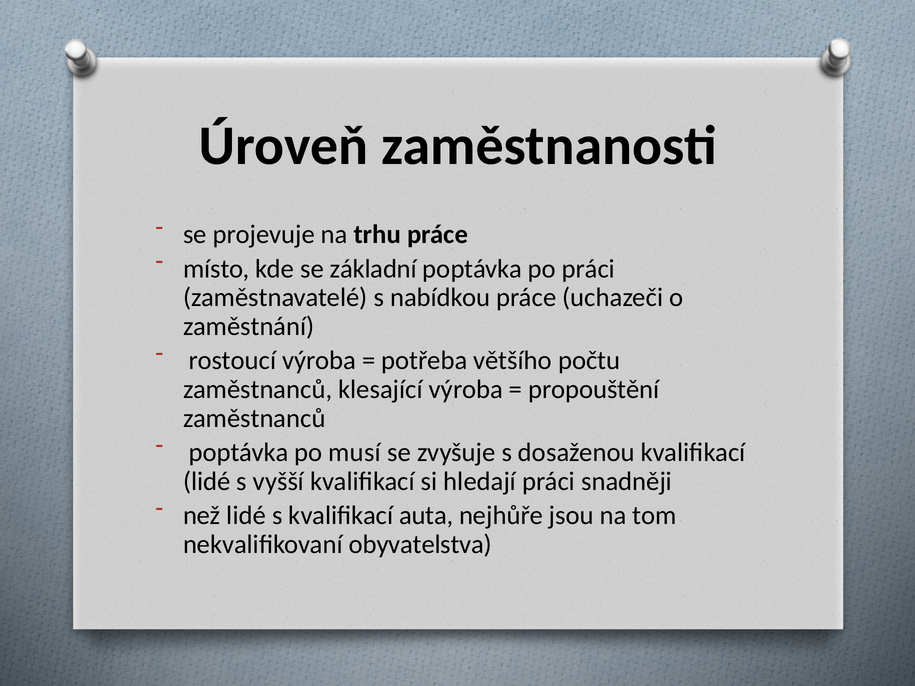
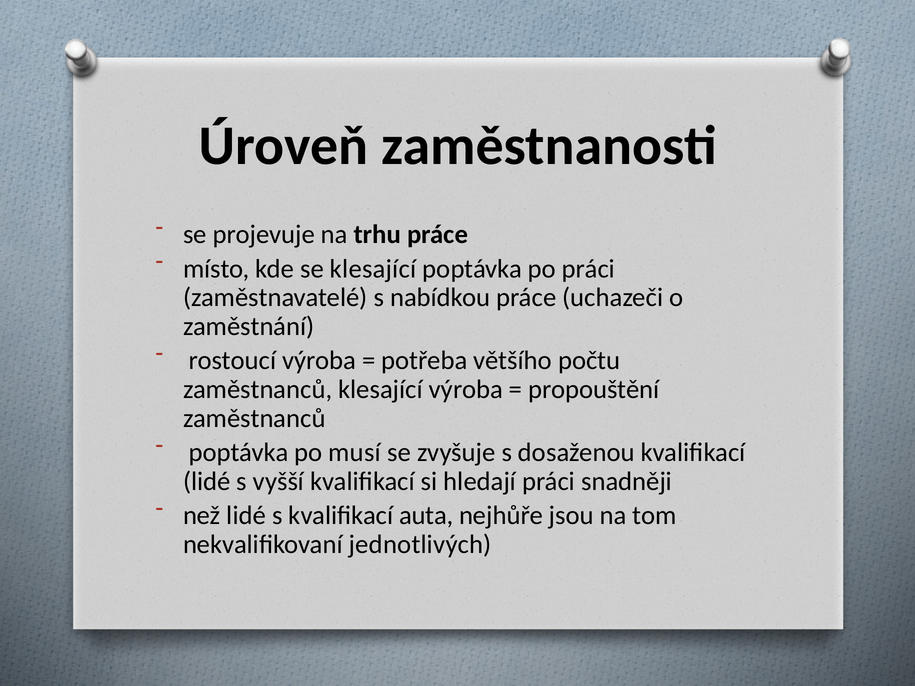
se základní: základní -> klesající (373, 269)
obyvatelstva: obyvatelstva -> jednotlivých (420, 545)
